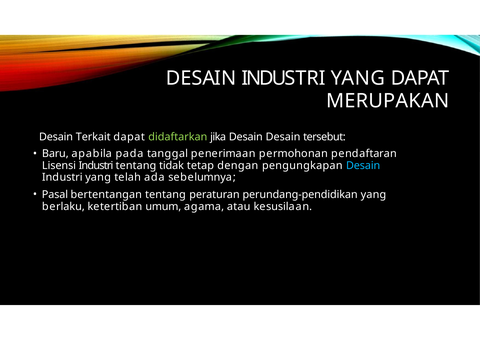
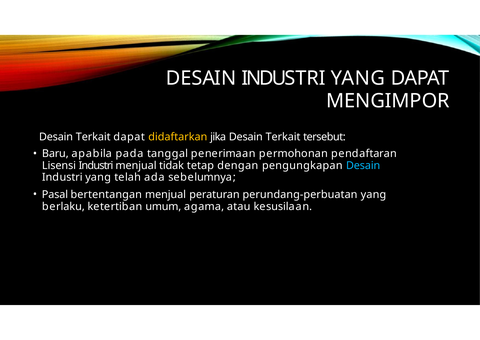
MERUPAKAN: MERUPAKAN -> MENGIMPOR (388, 101)
didaftarkan colour: light green -> yellow (178, 137)
jika Desain Desain: Desain -> Terkait (283, 137)
Industri tentang: tentang -> menjual (136, 165)
bertentangan tentang: tentang -> menjual (166, 194)
perundang-pendidikan: perundang-pendidikan -> perundang-perbuatan (300, 194)
